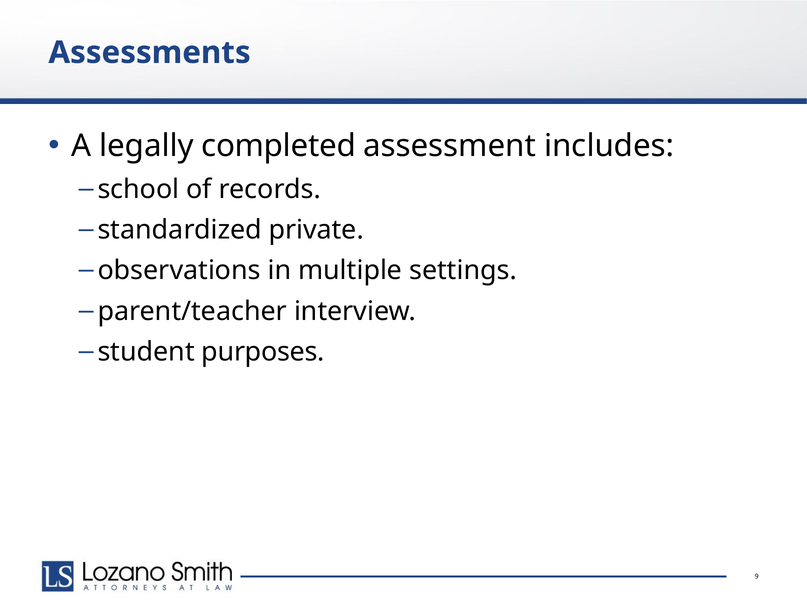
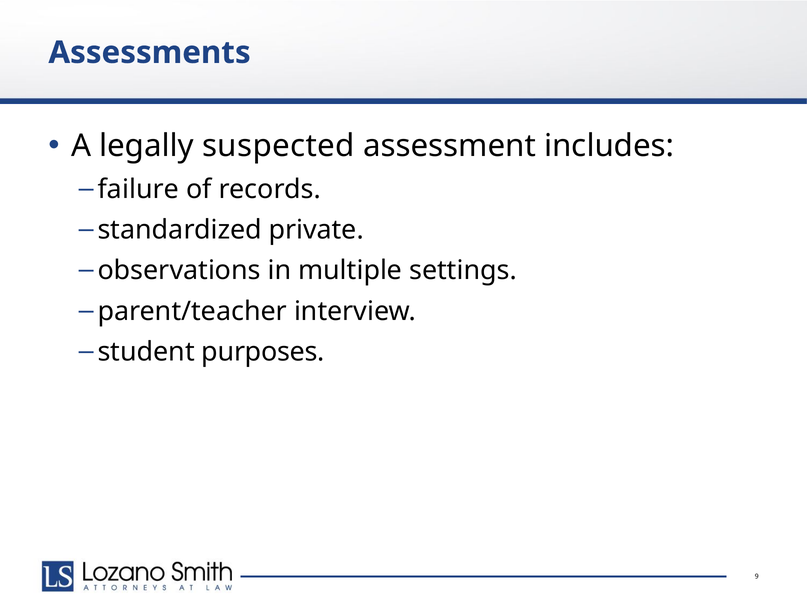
completed: completed -> suspected (278, 146)
school: school -> failure (138, 189)
